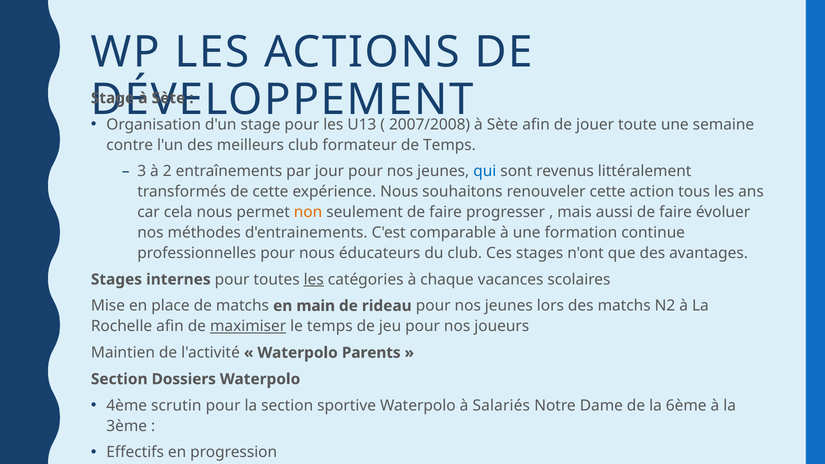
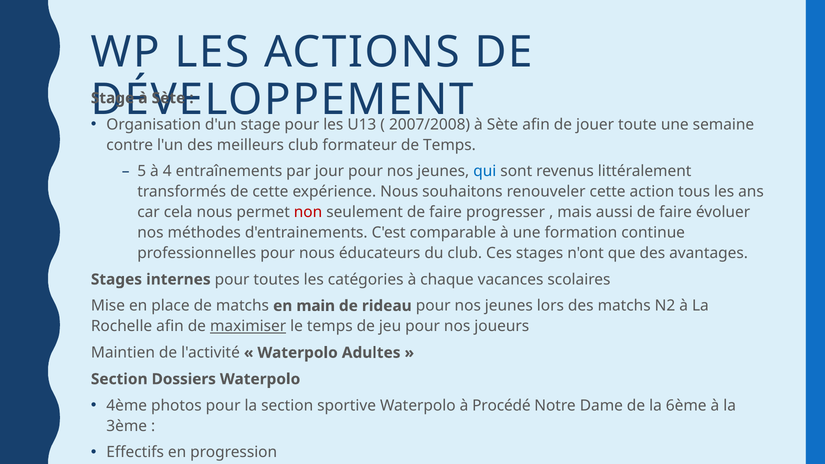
3: 3 -> 5 (142, 171)
2: 2 -> 4 (167, 171)
non colour: orange -> red (308, 212)
les underline: present -> none (314, 279)
Parents: Parents -> Adultes (371, 353)
scrutin: scrutin -> photos (176, 406)
Salariés: Salariés -> Procédé (501, 406)
